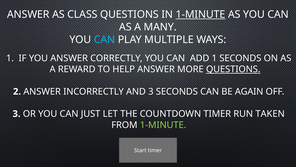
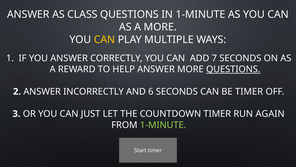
1-MINUTE underline: present -> none (201, 14)
A MANY: MANY -> MORE (160, 27)
CAN colour: light blue -> yellow (104, 39)
ADD 1: 1 -> 7 (214, 58)
AND 3: 3 -> 6 (151, 91)
BE AGAIN: AGAIN -> TIMER (249, 91)
TAKEN: TAKEN -> AGAIN (270, 114)
